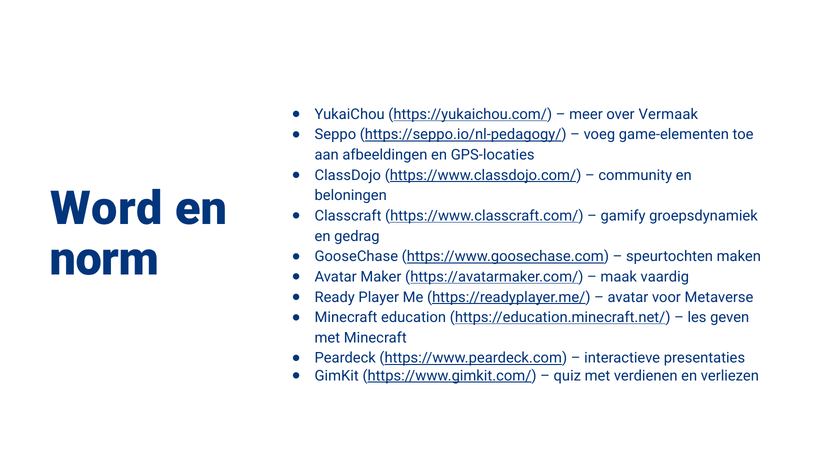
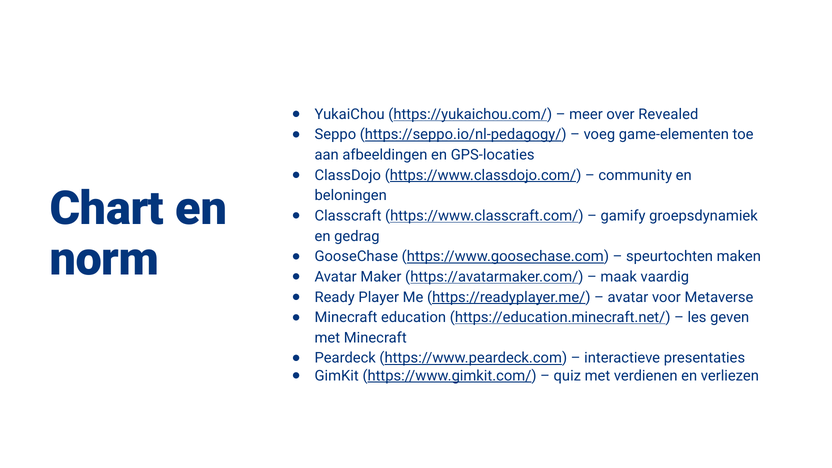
Vermaak: Vermaak -> Revealed (668, 114)
Word: Word -> Chart (107, 209)
